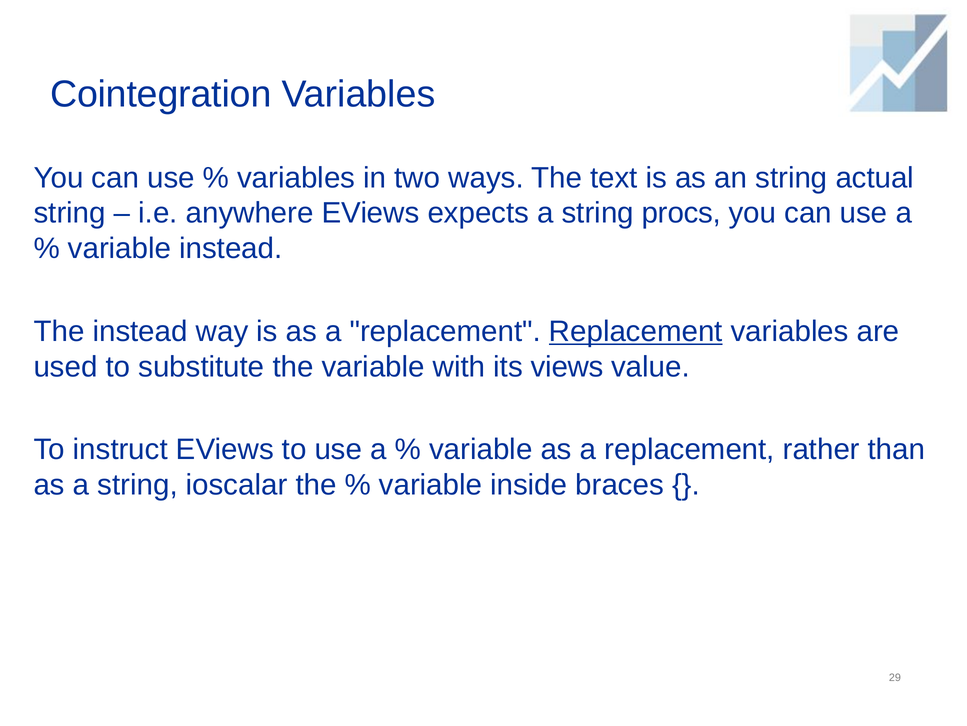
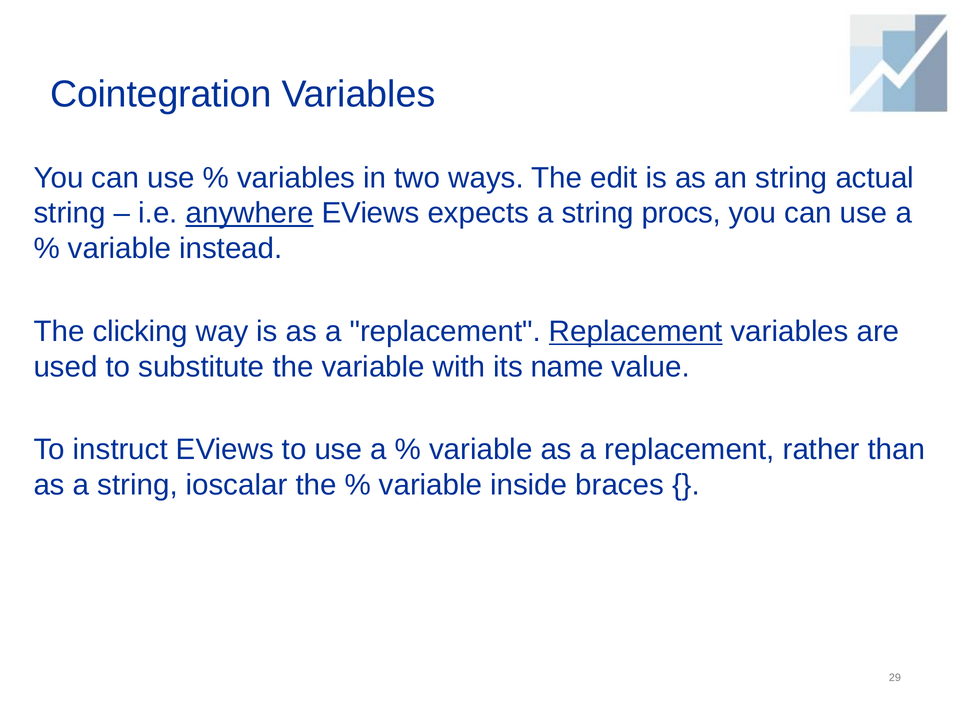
text: text -> edit (614, 178)
anywhere underline: none -> present (250, 213)
The instead: instead -> clicking (140, 331)
views: views -> name (567, 367)
